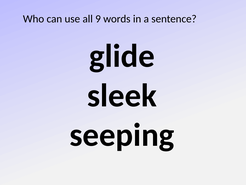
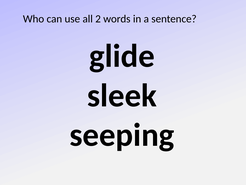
9: 9 -> 2 (98, 19)
